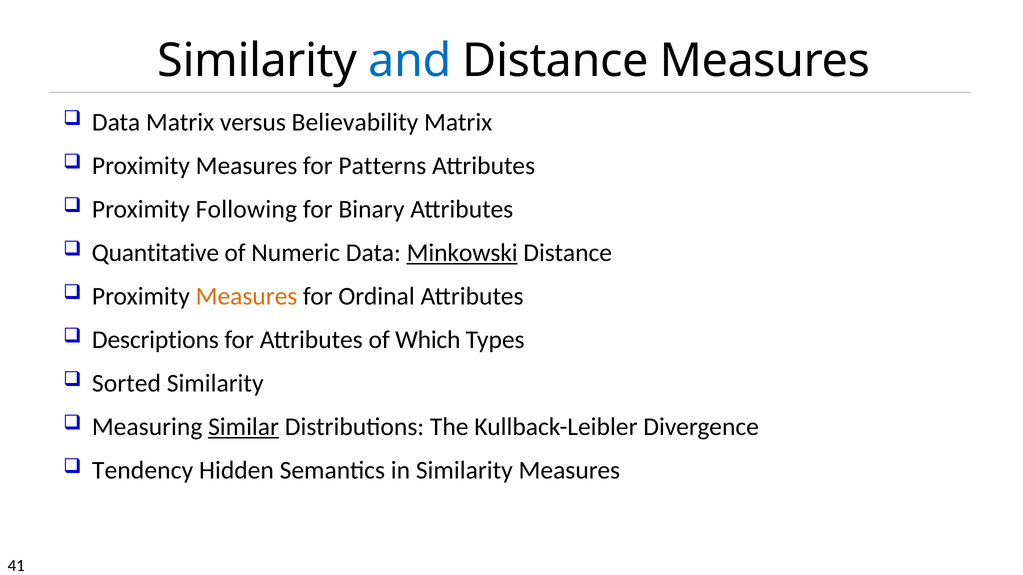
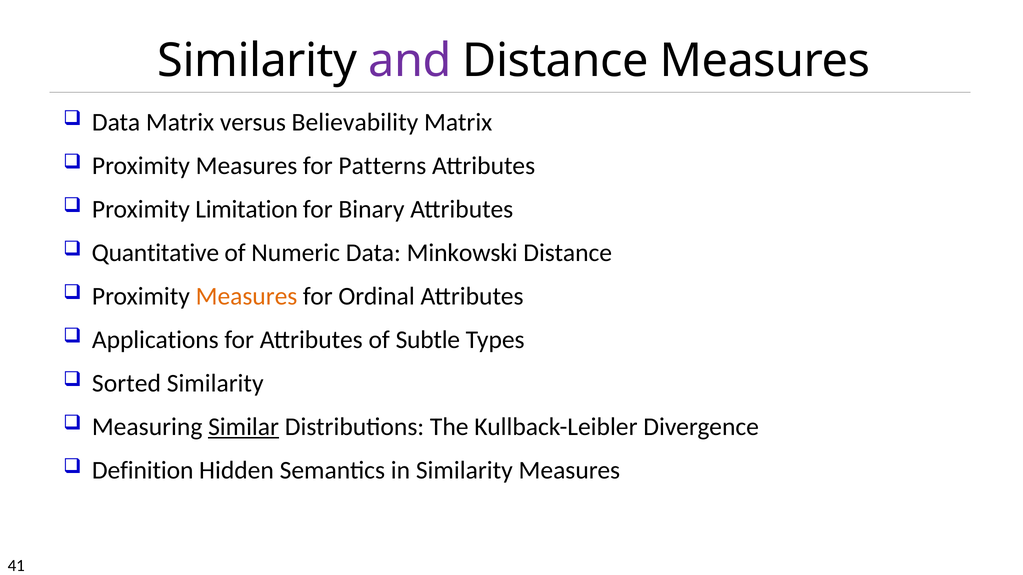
and colour: blue -> purple (410, 61)
Following: Following -> Limitation (247, 209)
Minkowski underline: present -> none (462, 253)
Descriptions: Descriptions -> Applications (155, 340)
Which: Which -> Subtle (428, 340)
Tendency: Tendency -> Definition (143, 470)
